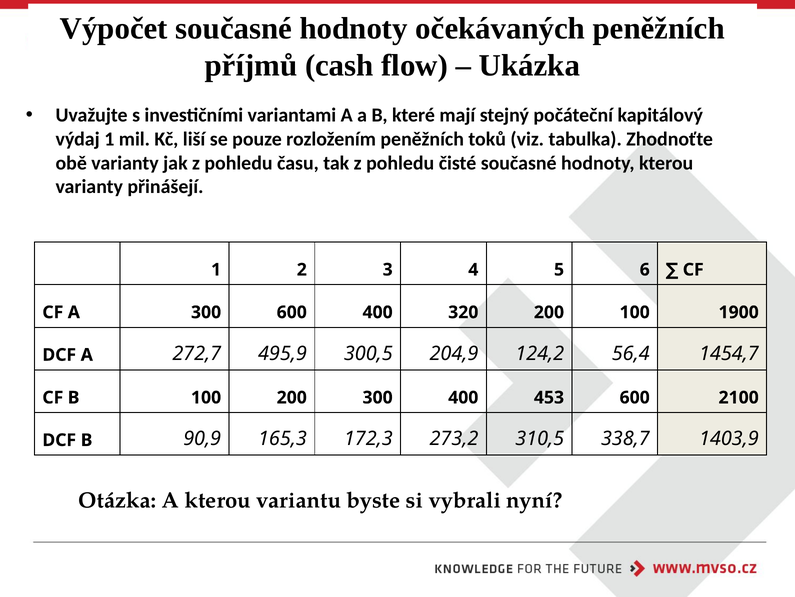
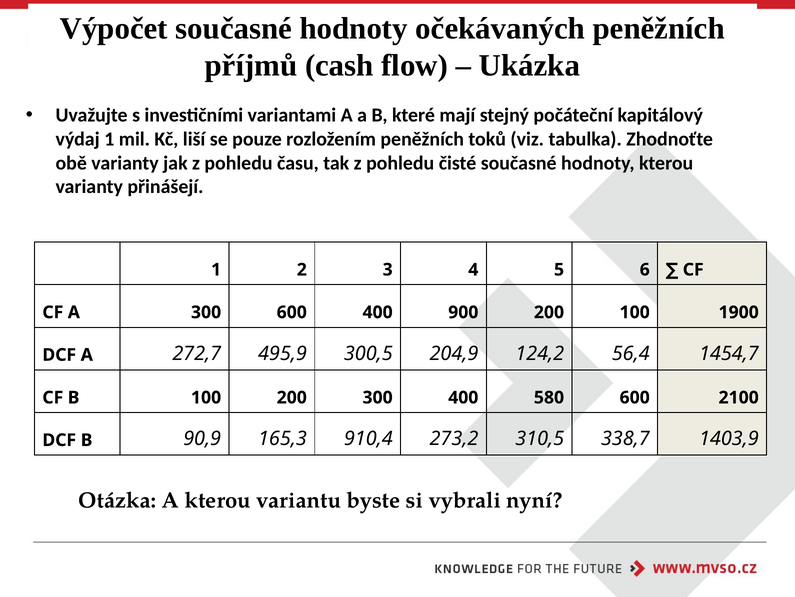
320: 320 -> 900 (463, 312)
453: 453 -> 580 (549, 397)
172,3: 172,3 -> 910,4 (368, 438)
